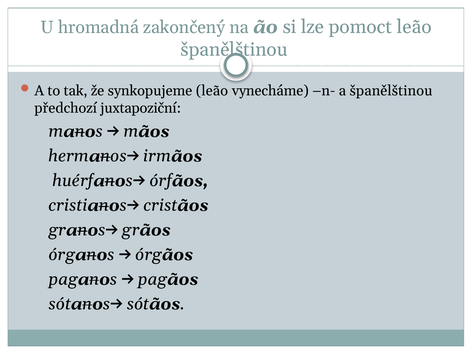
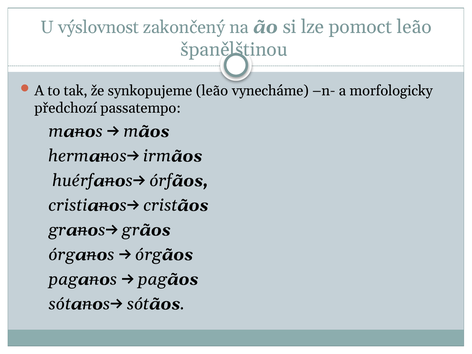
hromadná: hromadná -> výslovnost (99, 27)
a španělštinou: španělštinou -> morfologicky (391, 91)
juxtapoziční: juxtapoziční -> passatempo (141, 108)
